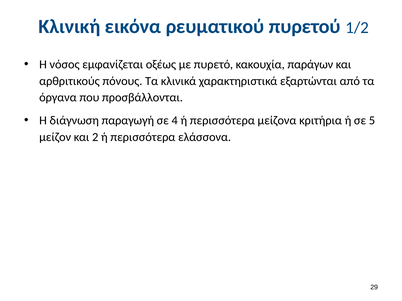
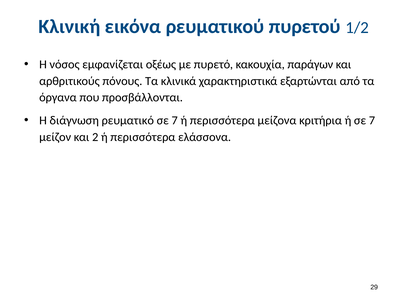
παραγωγή: παραγωγή -> ρευματικό (128, 121)
4: 4 -> 7 (175, 121)
ή σε 5: 5 -> 7 (372, 121)
